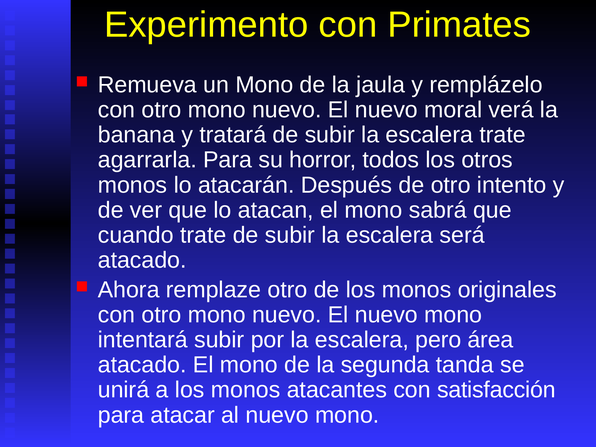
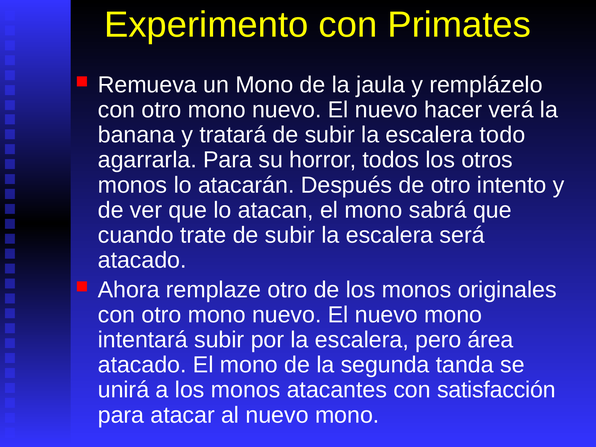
moral: moral -> hacer (453, 110)
escalera trate: trate -> todo (502, 135)
